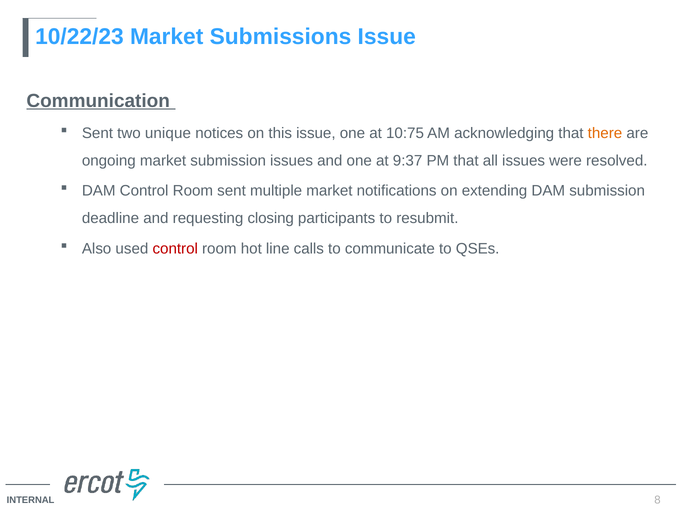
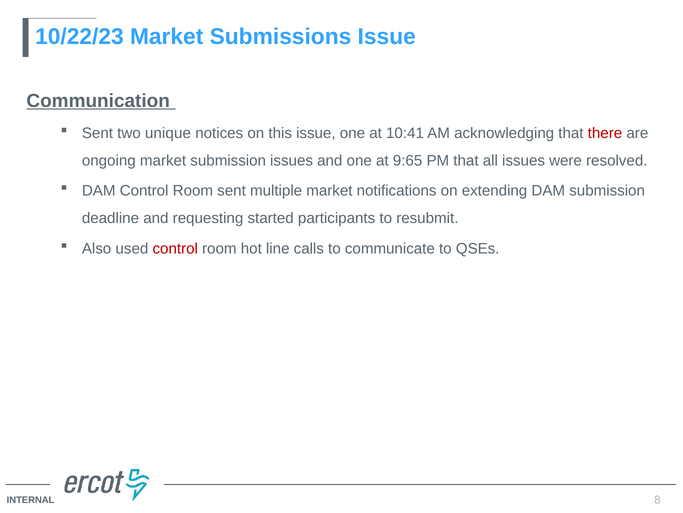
10:75: 10:75 -> 10:41 (405, 133)
there colour: orange -> red (605, 133)
9:37: 9:37 -> 9:65 (408, 160)
closing: closing -> started (271, 218)
